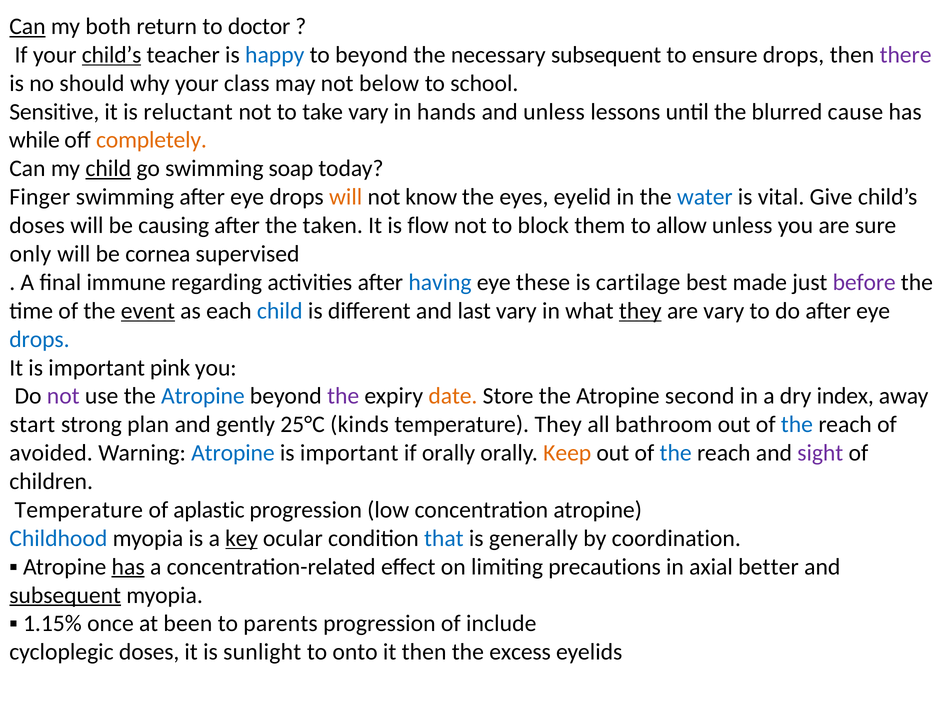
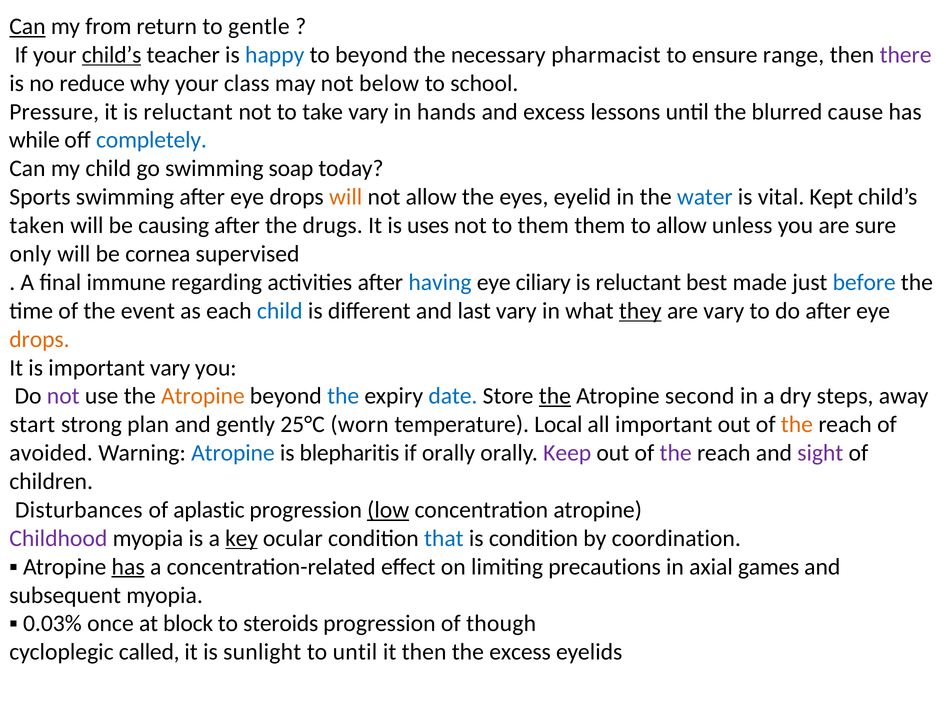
both: both -> from (108, 26)
doctor: doctor -> gentle (259, 26)
necessary subsequent: subsequent -> pharmacist (606, 55)
ensure drops: drops -> range (794, 55)
should: should -> reduce (92, 83)
Sensitive: Sensitive -> Pressure (54, 112)
and unless: unless -> excess (554, 112)
completely colour: orange -> blue (151, 140)
child underline: present -> none (108, 168)
Finger: Finger -> Sports (40, 197)
not know: know -> allow (431, 197)
Give: Give -> Kept (831, 197)
doses: doses -> taken (37, 225)
taken: taken -> drugs (333, 225)
flow: flow -> uses (428, 225)
to block: block -> them (543, 225)
these: these -> ciliary (543, 282)
cartilage: cartilage -> reluctant (638, 282)
before colour: purple -> blue (864, 282)
event underline: present -> none (148, 310)
drops colour: blue -> orange (39, 339)
important pink: pink -> vary (170, 367)
Atropine colour: blue -> orange (203, 396)
the colour: purple -> blue (343, 396)
date colour: orange -> blue (453, 396)
the underline: none -> present (555, 396)
index: index -> steps (845, 396)
kinds: kinds -> worn (360, 424)
temperature They: They -> Local (558, 424)
all bathroom: bathroom -> important (664, 424)
the colour: blue -> orange (797, 424)
important: important -> blepharitis (349, 453)
Keep colour: orange -> purple (567, 453)
the colour: blue -> purple (676, 453)
Temperature: Temperature -> Disturbances (79, 509)
low underline: none -> present (388, 509)
Childhood colour: blue -> purple (58, 538)
is generally: generally -> condition (534, 538)
better: better -> games (769, 566)
subsequent underline: present -> none (65, 595)
1.15%: 1.15% -> 0.03% (52, 623)
been: been -> block (188, 623)
parents: parents -> steroids (281, 623)
include: include -> though (501, 623)
cycloplegic doses: doses -> called (149, 651)
to onto: onto -> until (355, 651)
